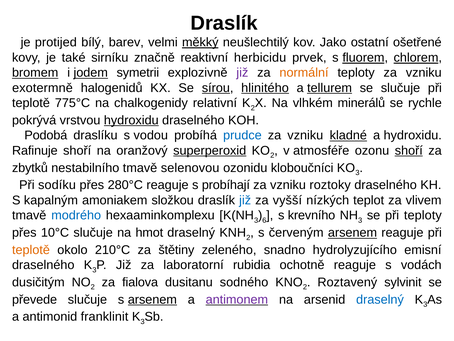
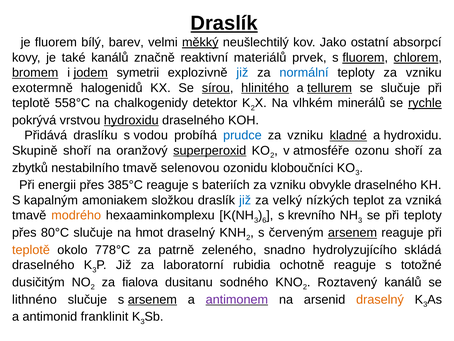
Draslík underline: none -> present (224, 23)
je protijed: protijed -> fluorem (56, 42)
ošetřené: ošetřené -> absorpcí (417, 42)
také sirníku: sirníku -> kanálů (110, 58)
herbicidu: herbicidu -> materiálů (260, 58)
již colour: purple -> blue (242, 73)
normální colour: orange -> blue (304, 73)
775°C: 775°C -> 558°C (72, 103)
relativní: relativní -> detektor (215, 103)
rychle underline: none -> present (425, 103)
Podobá: Podobá -> Přidává (46, 135)
Rafinuje: Rafinuje -> Skupině (35, 150)
shoří underline: present -> none (409, 150)
sodíku: sodíku -> energii (57, 185)
280°C: 280°C -> 385°C (125, 185)
probíhají: probíhají -> bateriích (226, 185)
roztoky: roztoky -> obvykle (330, 185)
vyšší: vyšší -> velký (287, 200)
vlivem: vlivem -> vzniká (424, 200)
modrého colour: blue -> orange (76, 215)
10°C: 10°C -> 80°C (55, 232)
210°C: 210°C -> 778°C (113, 250)
štětiny: štětiny -> patrně (176, 250)
emisní: emisní -> skládá (423, 250)
vodách: vodách -> totožné (421, 265)
Roztavený sylvinit: sylvinit -> kanálů (403, 282)
převede: převede -> lithnéno (34, 299)
draselný colour: blue -> orange (380, 299)
